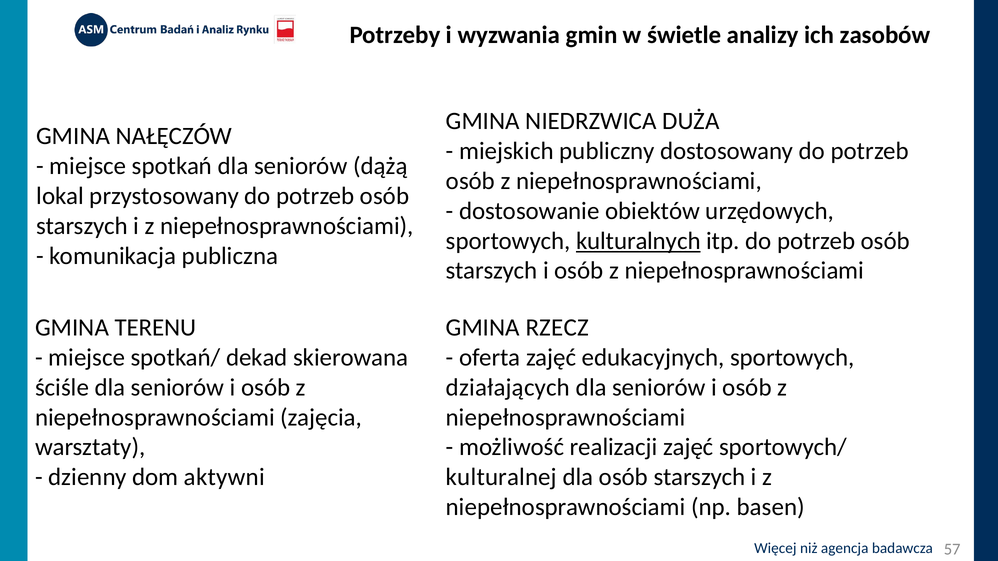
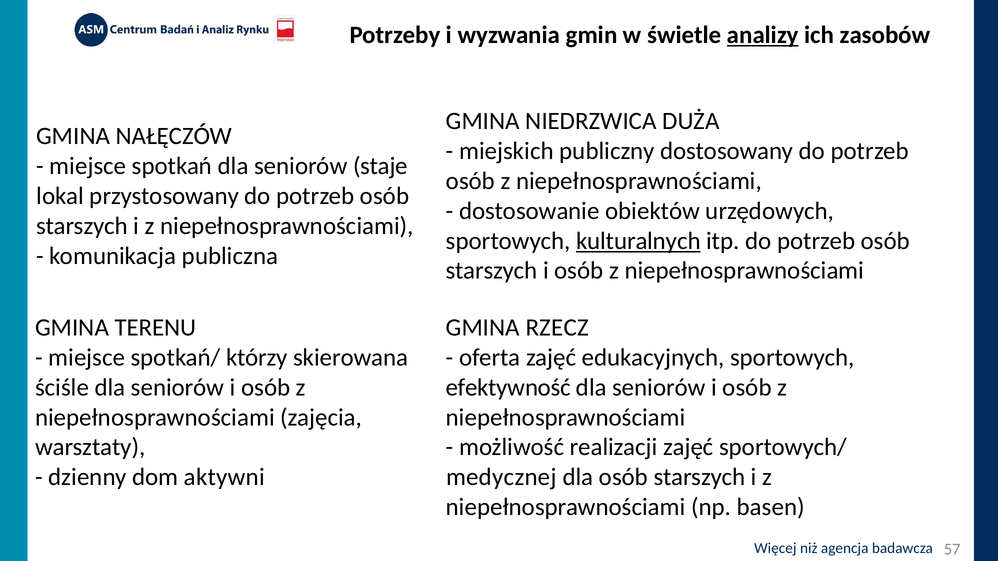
analizy underline: none -> present (763, 35)
dążą: dążą -> staje (380, 166)
dekad: dekad -> którzy (257, 358)
działających: działających -> efektywność (508, 388)
kulturalnej: kulturalnej -> medycznej (501, 478)
